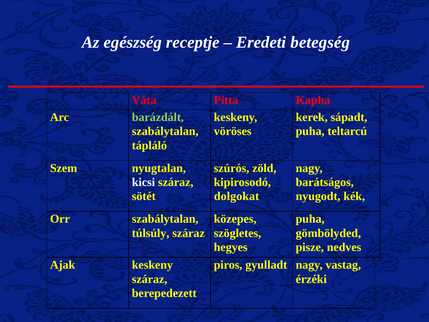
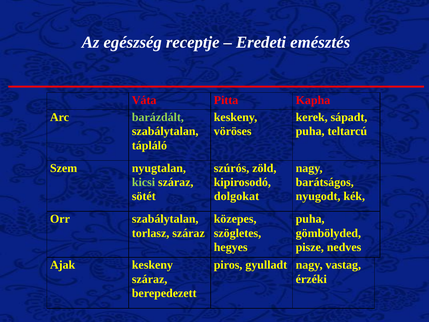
betegség: betegség -> emésztés (320, 42)
kicsi colour: white -> light green (143, 182)
túlsúly: túlsúly -> torlasz (151, 233)
